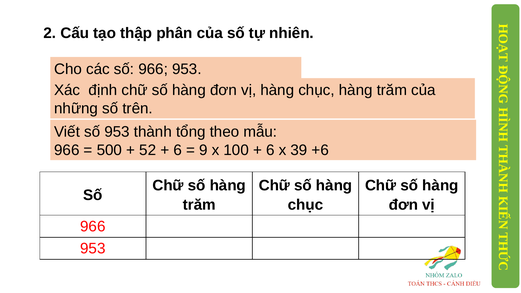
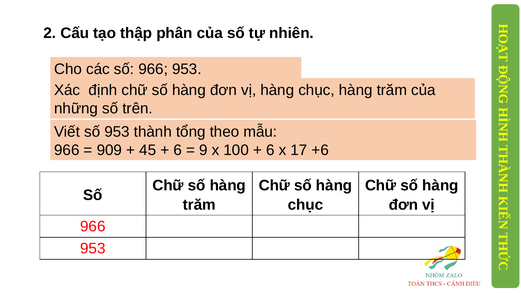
500: 500 -> 909 (109, 150)
52: 52 -> 45 (148, 150)
39: 39 -> 17 (299, 150)
